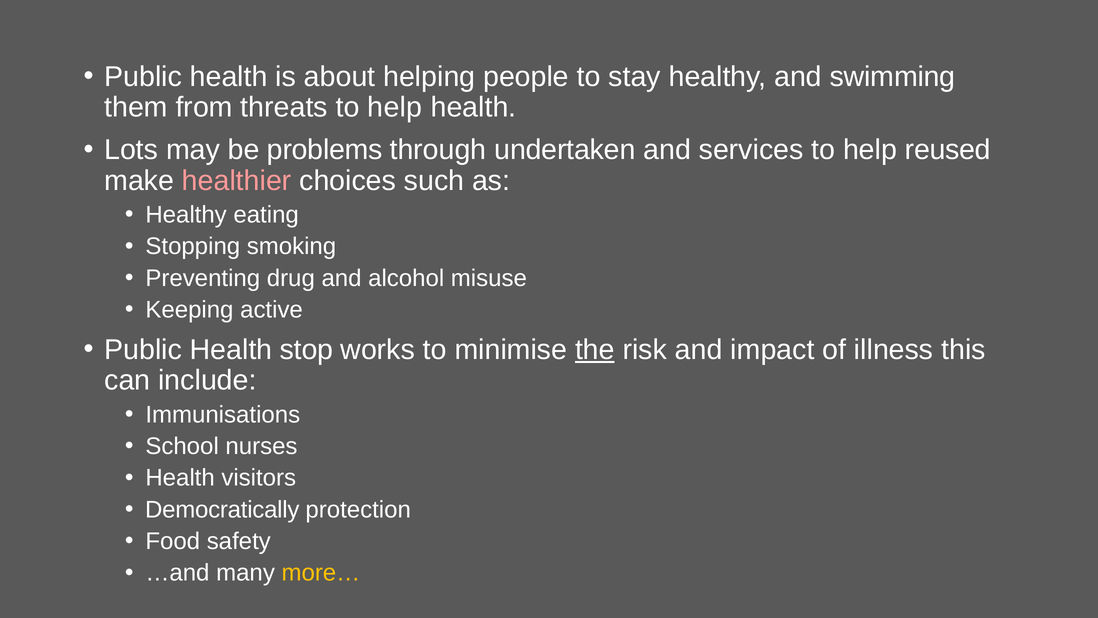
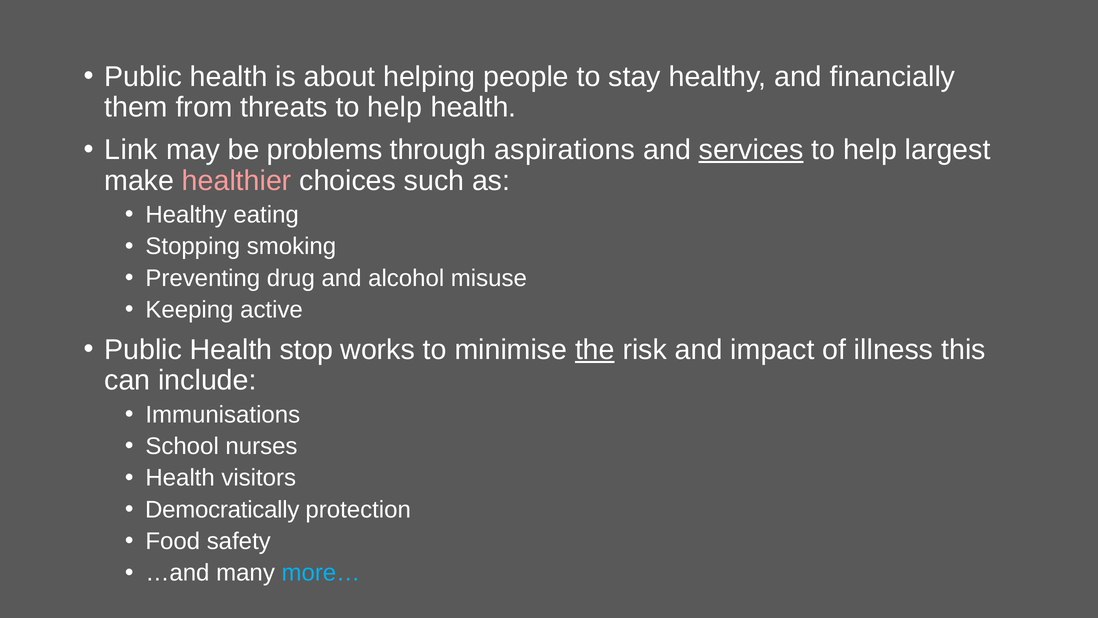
swimming: swimming -> financially (892, 77)
Lots: Lots -> Link (131, 150)
undertaken: undertaken -> aspirations (565, 150)
services underline: none -> present (751, 150)
reused: reused -> largest (948, 150)
more… colour: yellow -> light blue (321, 573)
